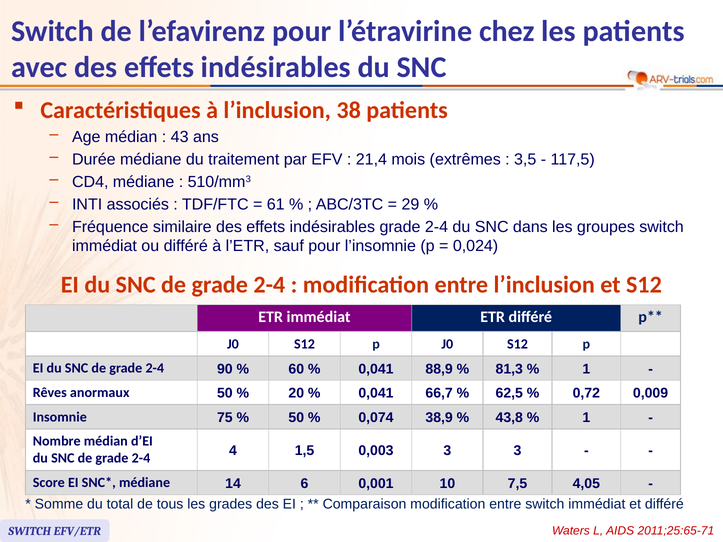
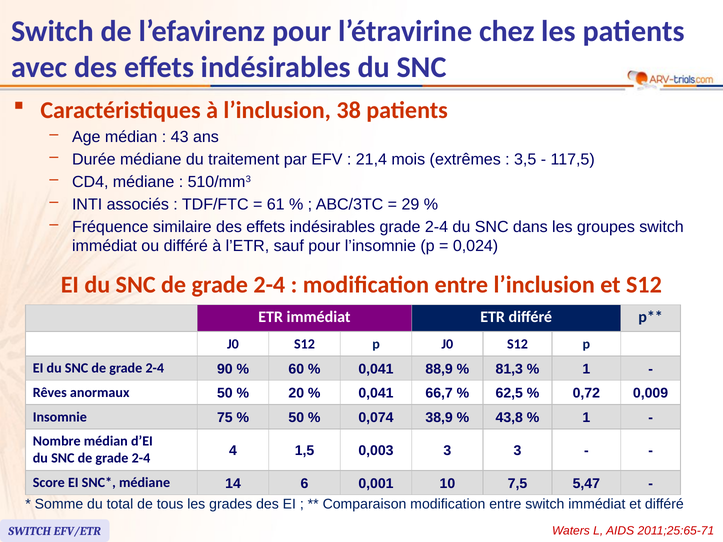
4,05: 4,05 -> 5,47 (586, 484)
